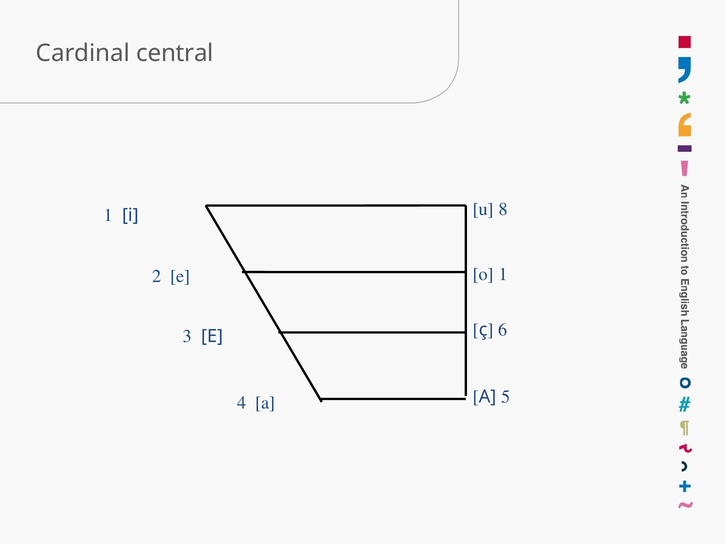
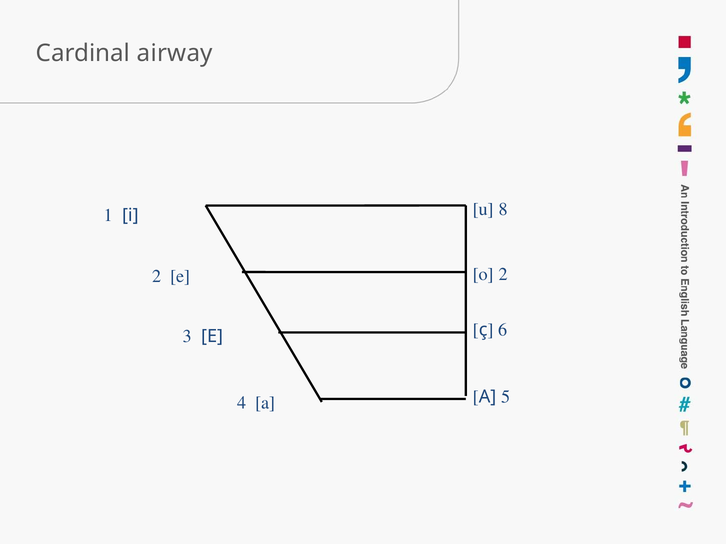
central: central -> airway (175, 53)
o 1: 1 -> 2 (503, 274)
